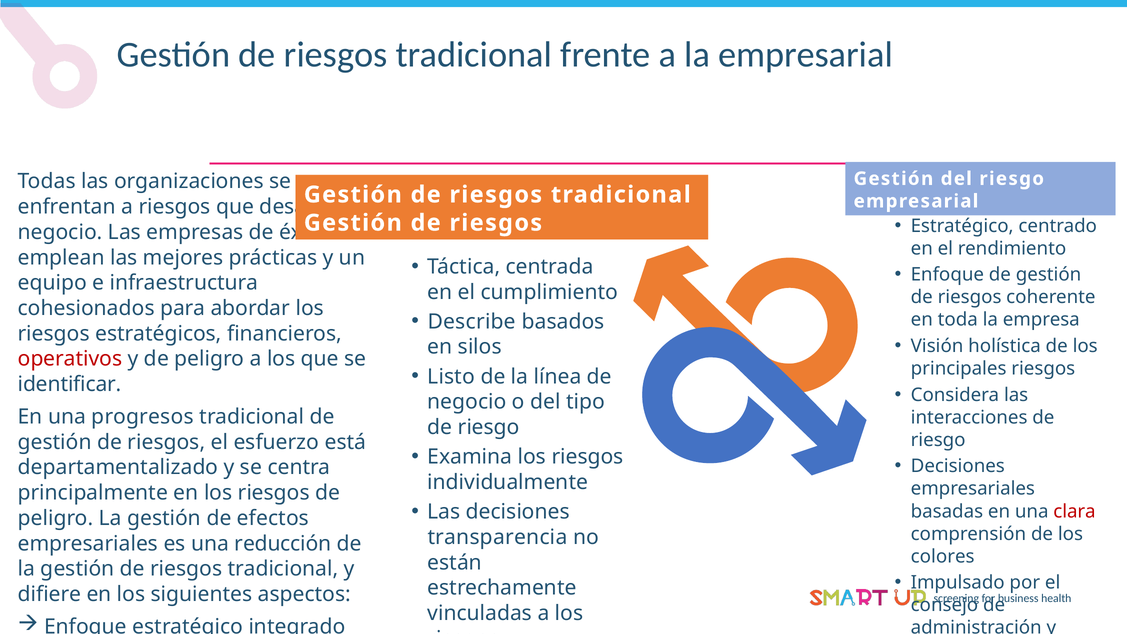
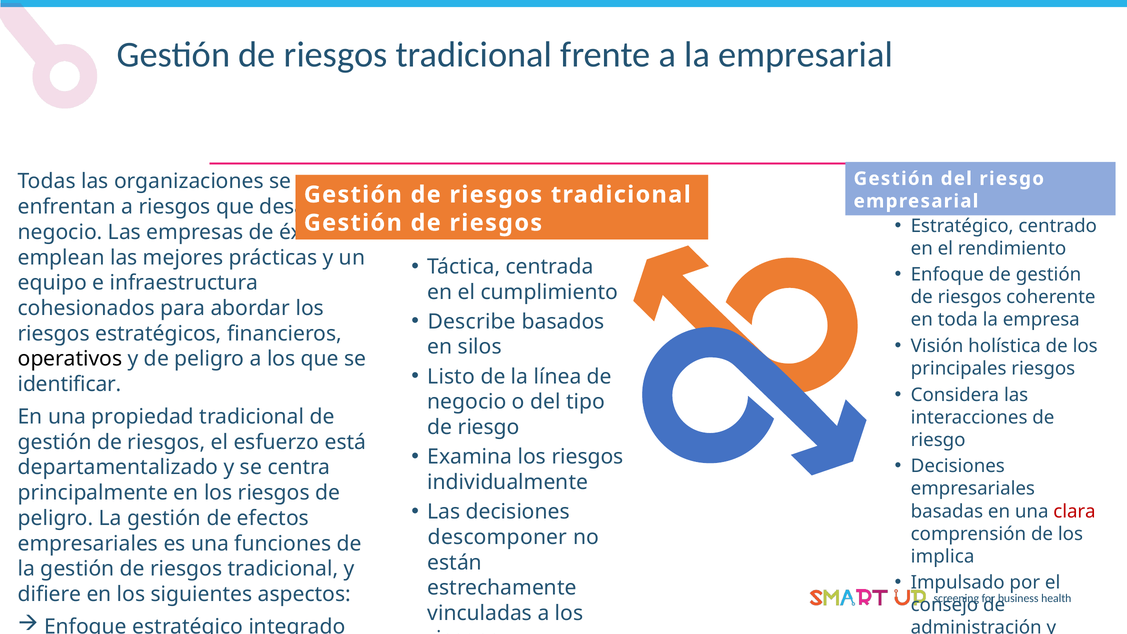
operativos colour: red -> black (70, 359)
una progresos: progresos -> propiedad (143, 417)
transparencia: transparencia -> descomponer (497, 537)
reducción: reducción -> funciones (283, 543)
colores: colores -> implica (943, 556)
